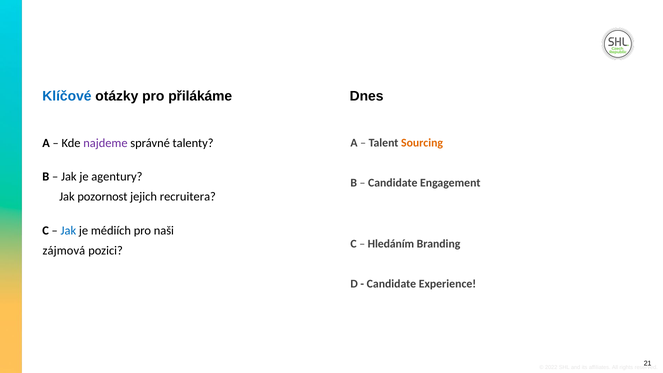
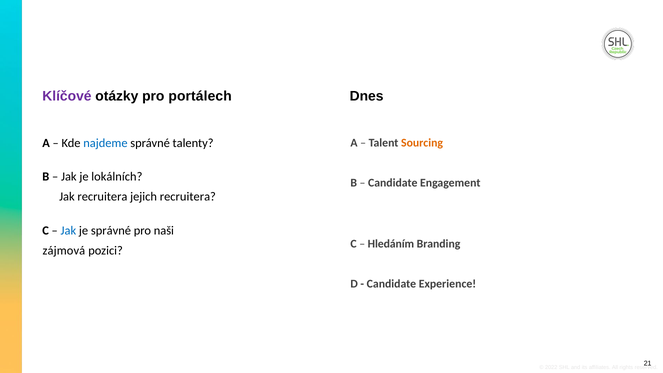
Klíčové colour: blue -> purple (67, 96)
přilákáme: přilákáme -> portálech (200, 96)
najdeme colour: purple -> blue (105, 143)
agentury: agentury -> lokálních (117, 177)
Jak pozornost: pozornost -> recruitera (102, 197)
je médiích: médiích -> správné (111, 230)
